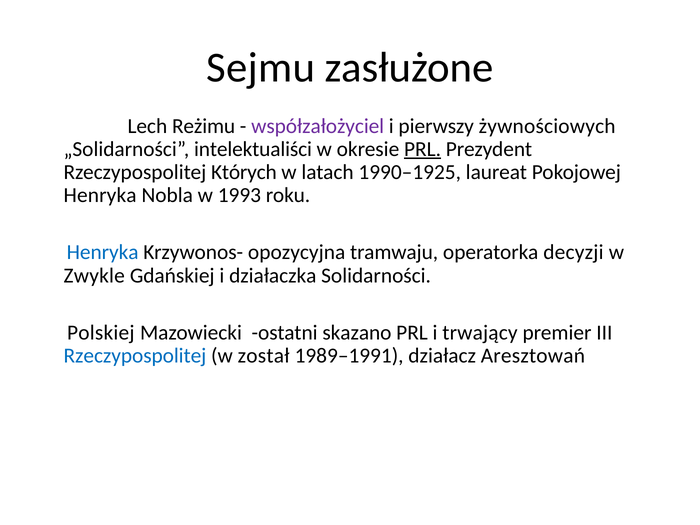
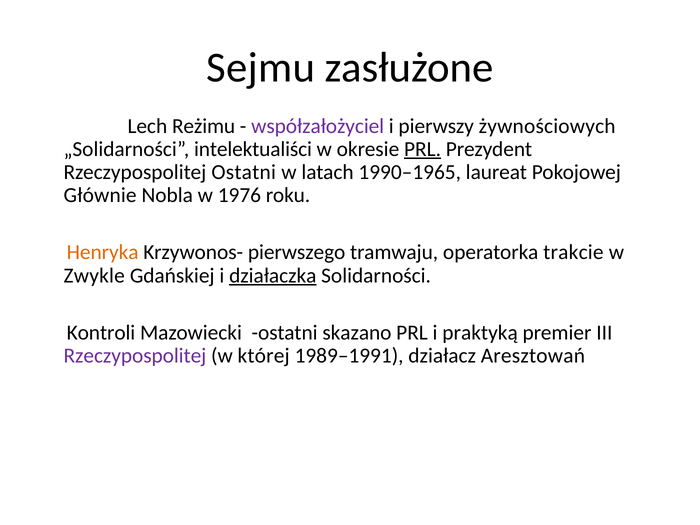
Rzeczypospolitej Których: Których -> Ostatni (244, 172)
1990–1925: 1990–1925 -> 1990–1965 (410, 172)
Henryka: Henryka -> Głównie (100, 195)
1993: 1993 -> 1976 (239, 195)
Henryka colour: blue -> orange (103, 252)
opozycyjna: opozycyjna -> pierwszego (297, 252)
decyzji: decyzji -> trakcie (573, 252)
działaczka underline: none -> present (273, 275)
Polskiej: Polskiej -> Kontroli (101, 333)
trwający: trwający -> praktyką (480, 333)
Rzeczypospolitej colour: blue -> purple (135, 356)
został: został -> której (264, 356)
